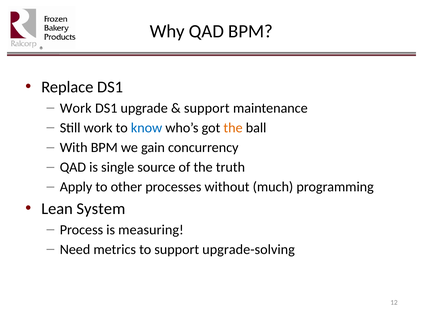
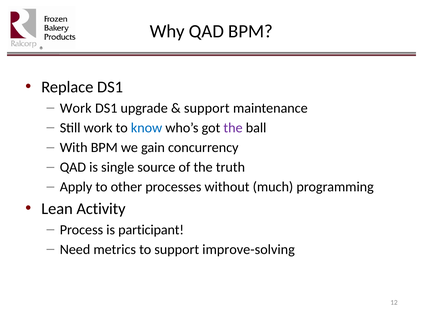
the colour: orange -> purple (233, 128)
System: System -> Activity (101, 209)
measuring: measuring -> participant (151, 230)
upgrade-solving: upgrade-solving -> improve-solving (249, 250)
